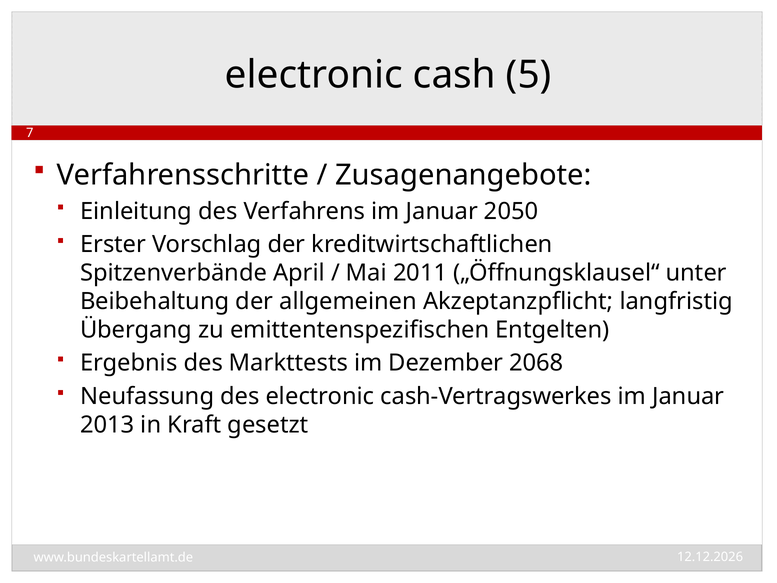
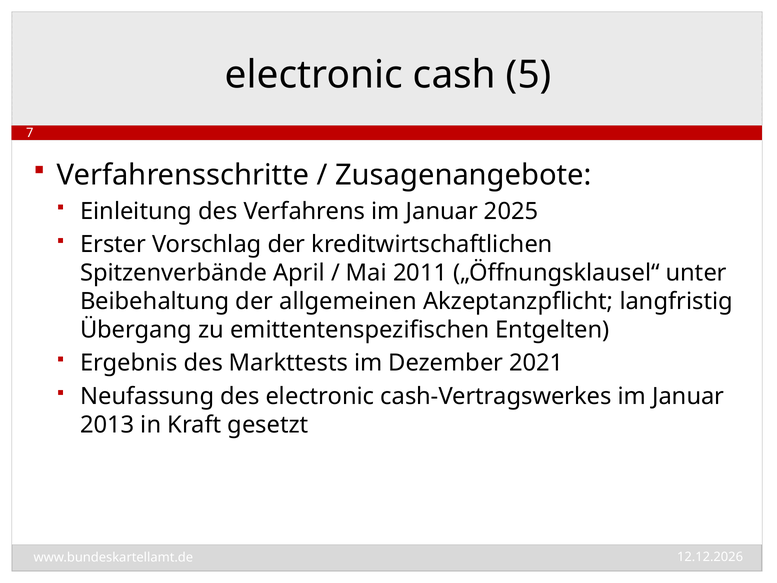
2050: 2050 -> 2025 (511, 211)
2068: 2068 -> 2021 (536, 363)
